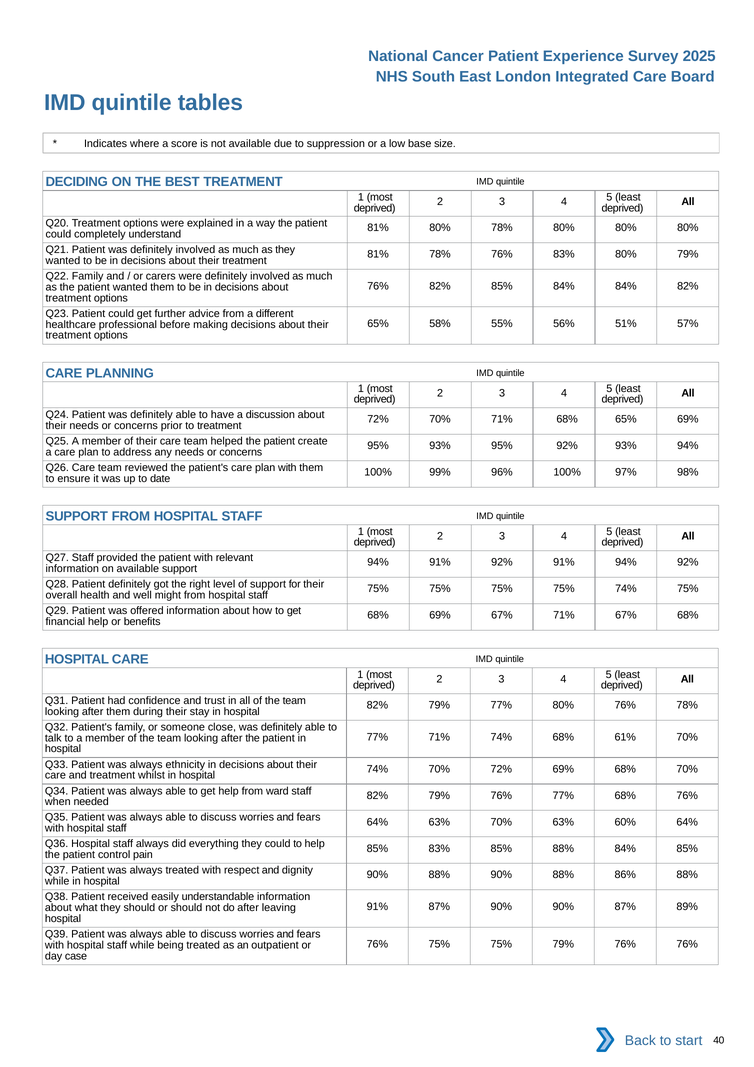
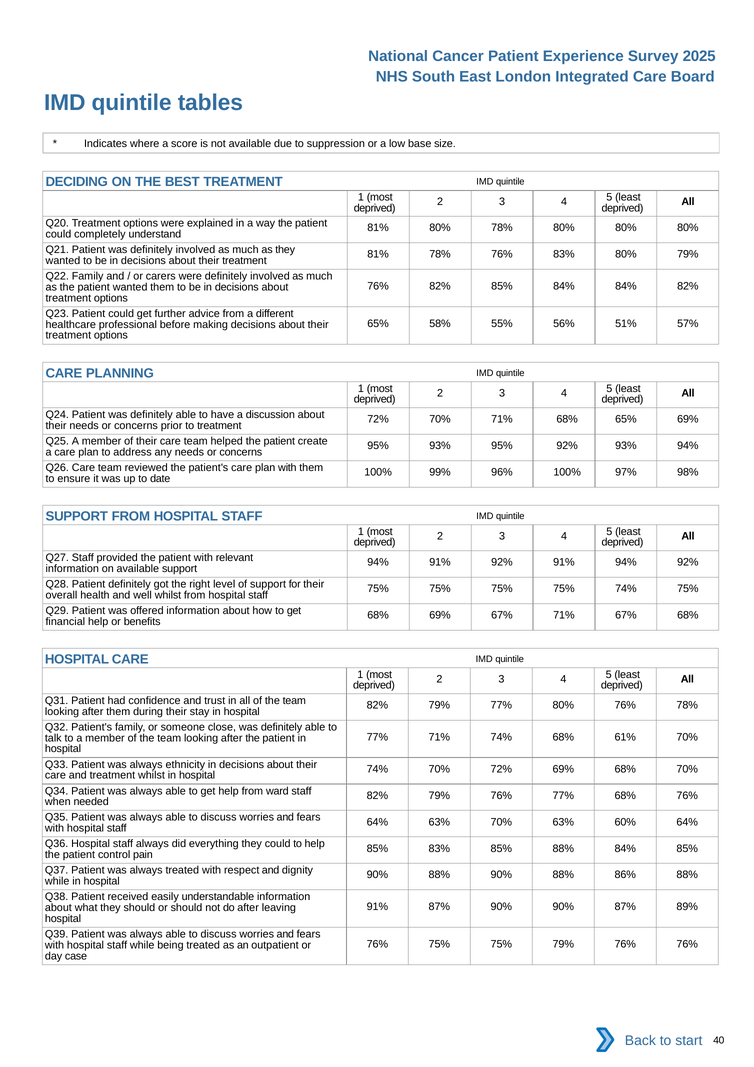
well might: might -> whilst (168, 595)
